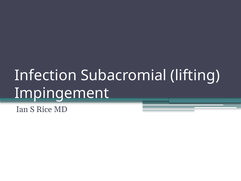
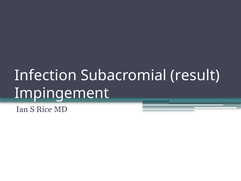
lifting: lifting -> result (195, 75)
